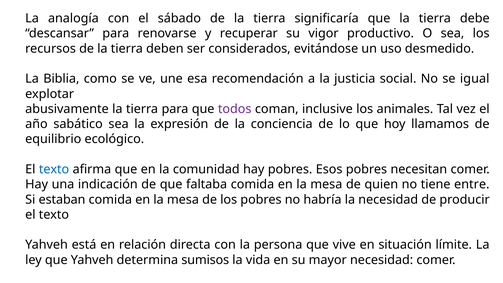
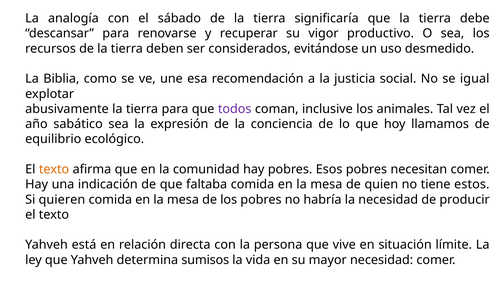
texto colour: blue -> orange (54, 169)
entre: entre -> estos (472, 184)
estaban: estaban -> quieren (62, 199)
